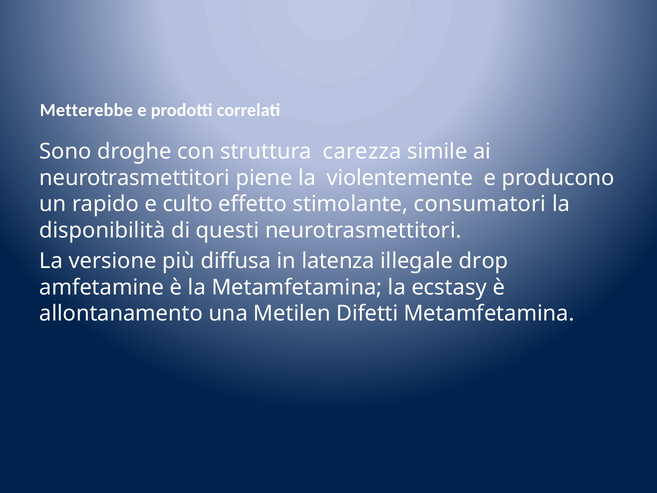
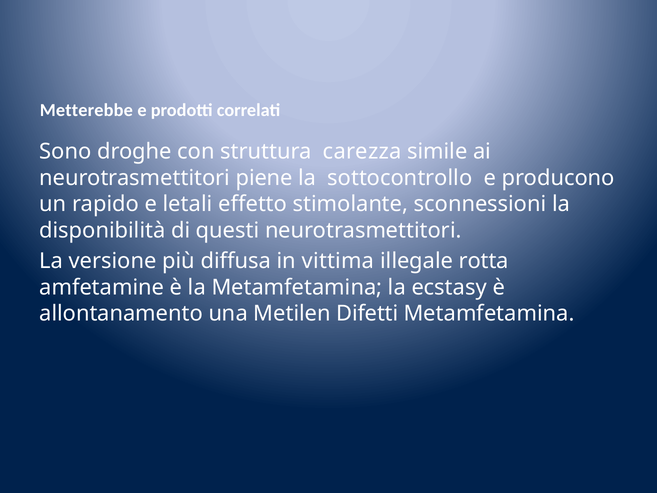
violentemente: violentemente -> sottocontrollo (400, 178)
culto: culto -> letali (188, 204)
consumatori: consumatori -> sconnessioni (480, 204)
latenza: latenza -> vittima (338, 261)
drop: drop -> rotta (484, 261)
